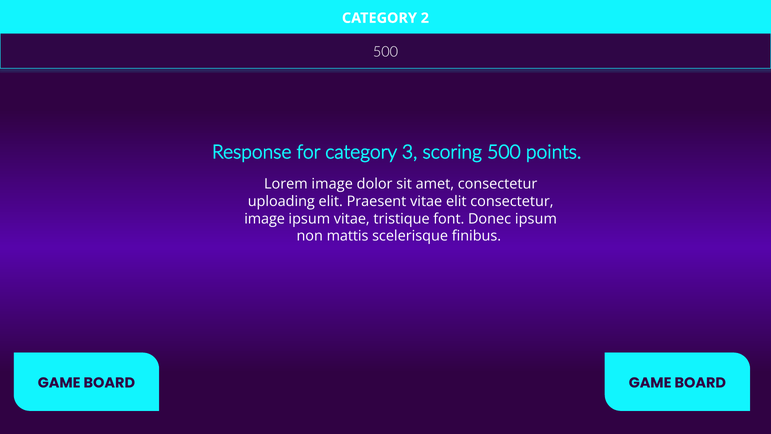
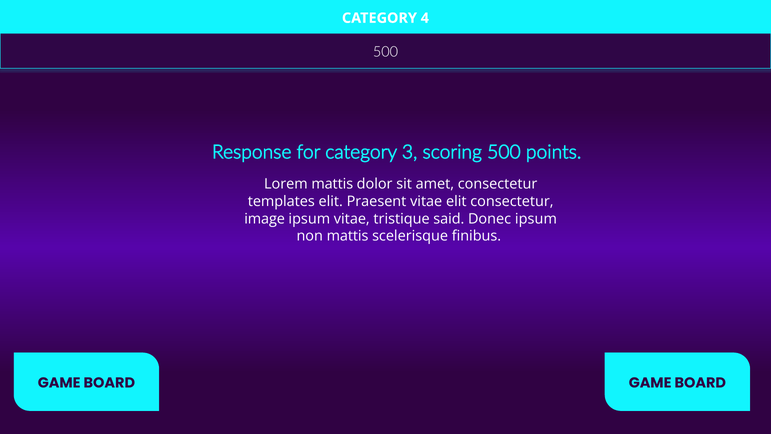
2: 2 -> 4 (425, 18)
Lorem image: image -> mattis (332, 184)
uploading: uploading -> templates (281, 201)
font: font -> said (449, 219)
